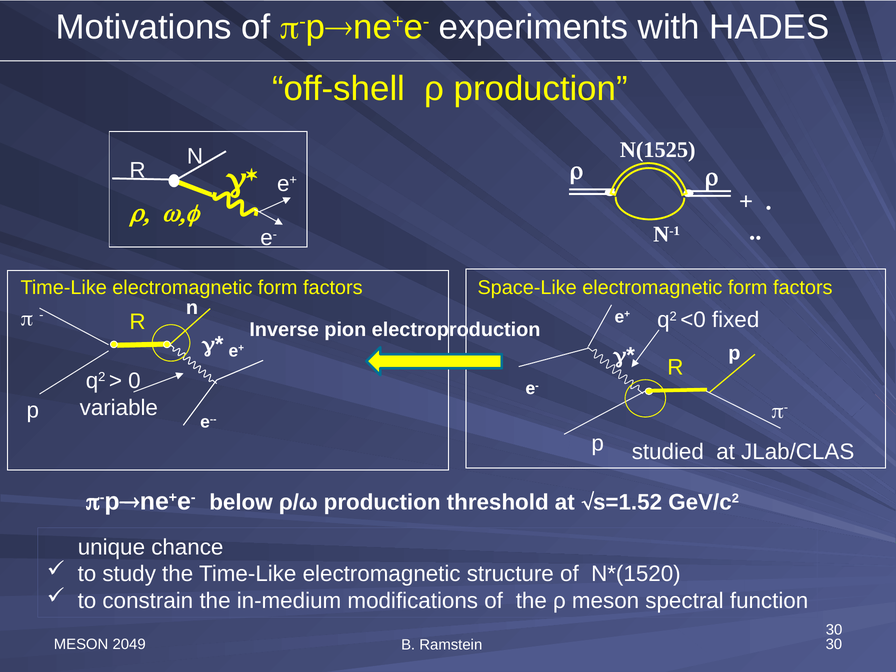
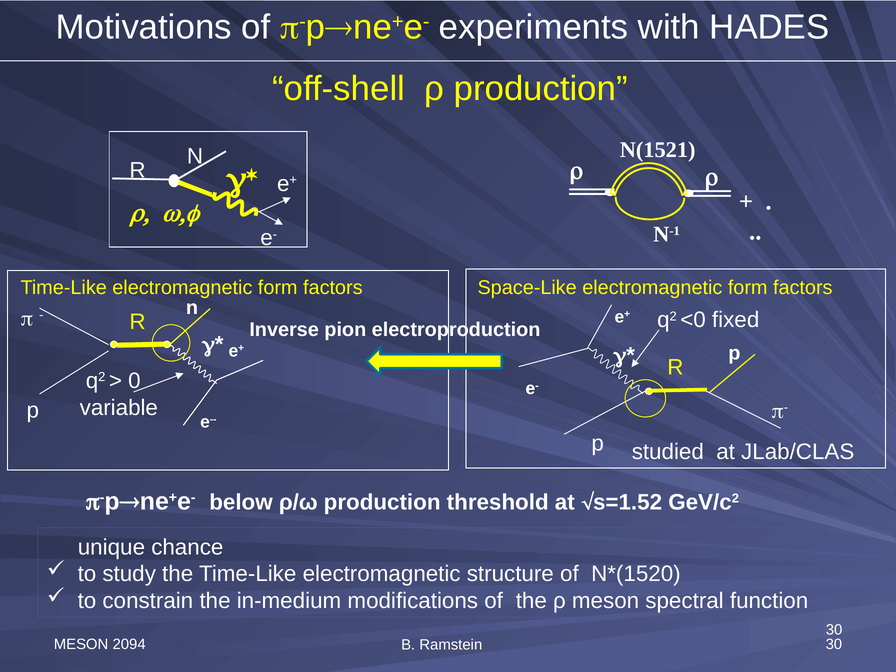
N(1525: N(1525 -> N(1521 (658, 150)
2049: 2049 -> 2094 (129, 644)
